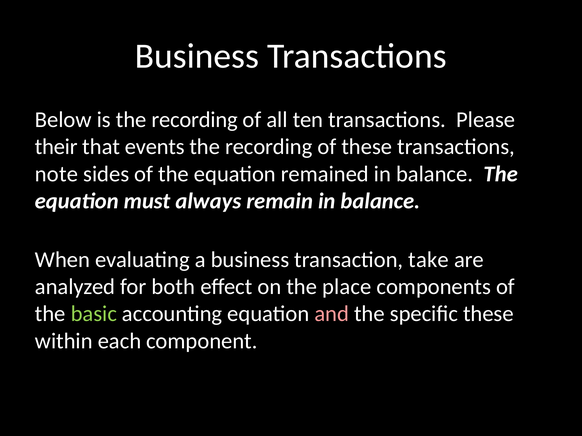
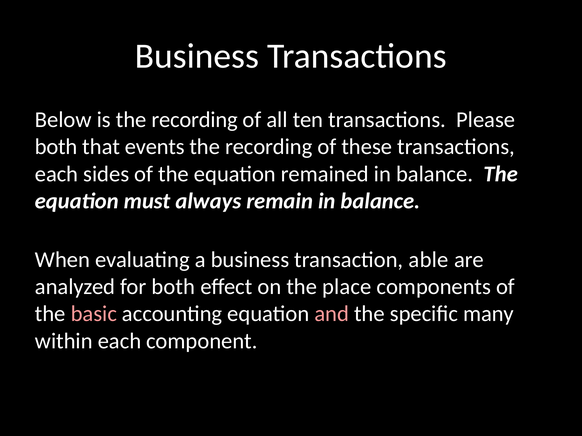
their: their -> both (56, 147)
note: note -> each (57, 174)
take: take -> able (429, 260)
basic colour: light green -> pink (94, 314)
specific these: these -> many (488, 314)
